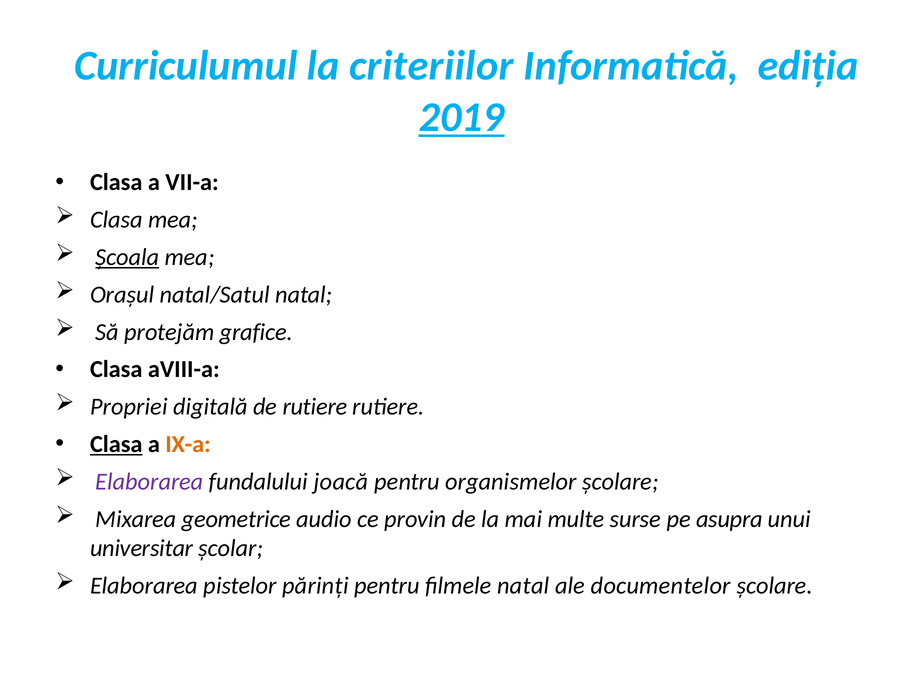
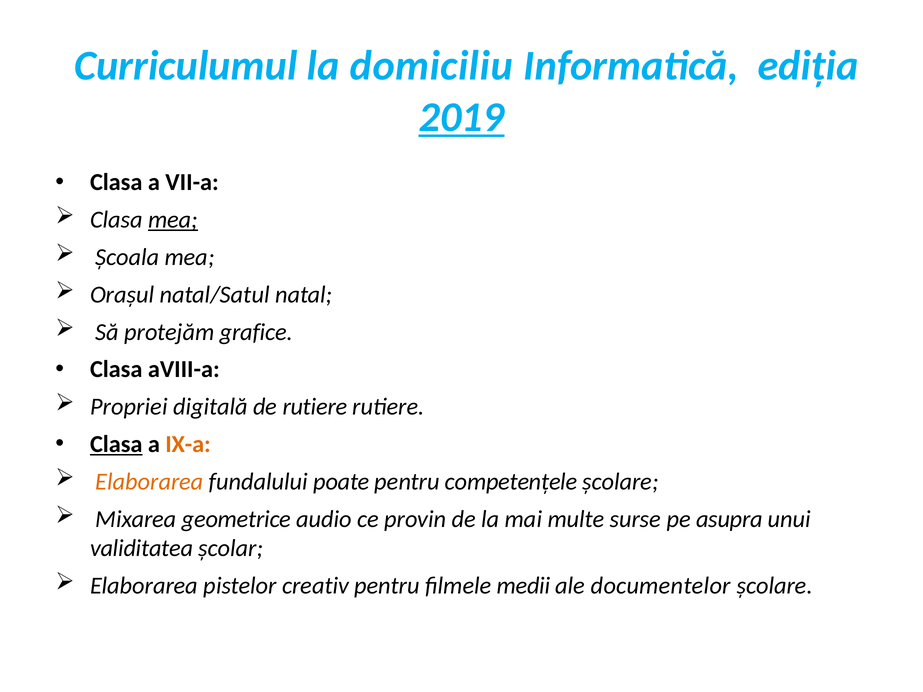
criteriilor: criteriilor -> domiciliu (431, 66)
mea underline: none -> present (173, 220)
Școala underline: present -> none (127, 257)
Elaborarea colour: purple -> orange (149, 482)
joacă: joacă -> poate (341, 482)
organismelor: organismelor -> competențele (511, 482)
universitar: universitar -> validitatea (142, 549)
părinți: părinți -> creativ (316, 586)
filmele natal: natal -> medii (523, 586)
